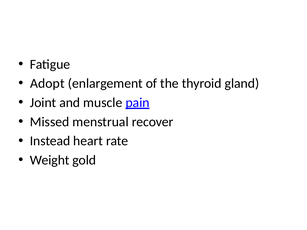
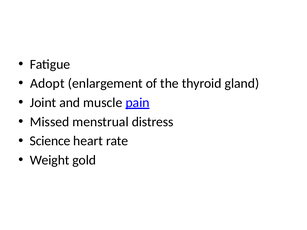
recover: recover -> distress (153, 122)
Instead: Instead -> Science (50, 141)
